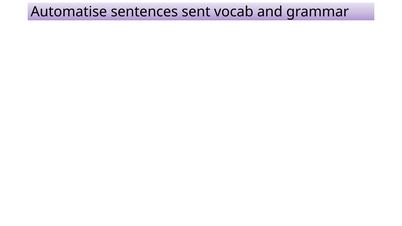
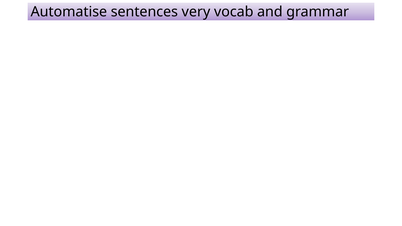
sent: sent -> very (196, 12)
